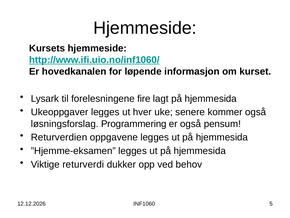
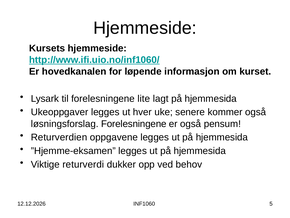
fire: fire -> lite (144, 98)
løsningsforslag Programmering: Programmering -> Forelesningene (134, 124)
